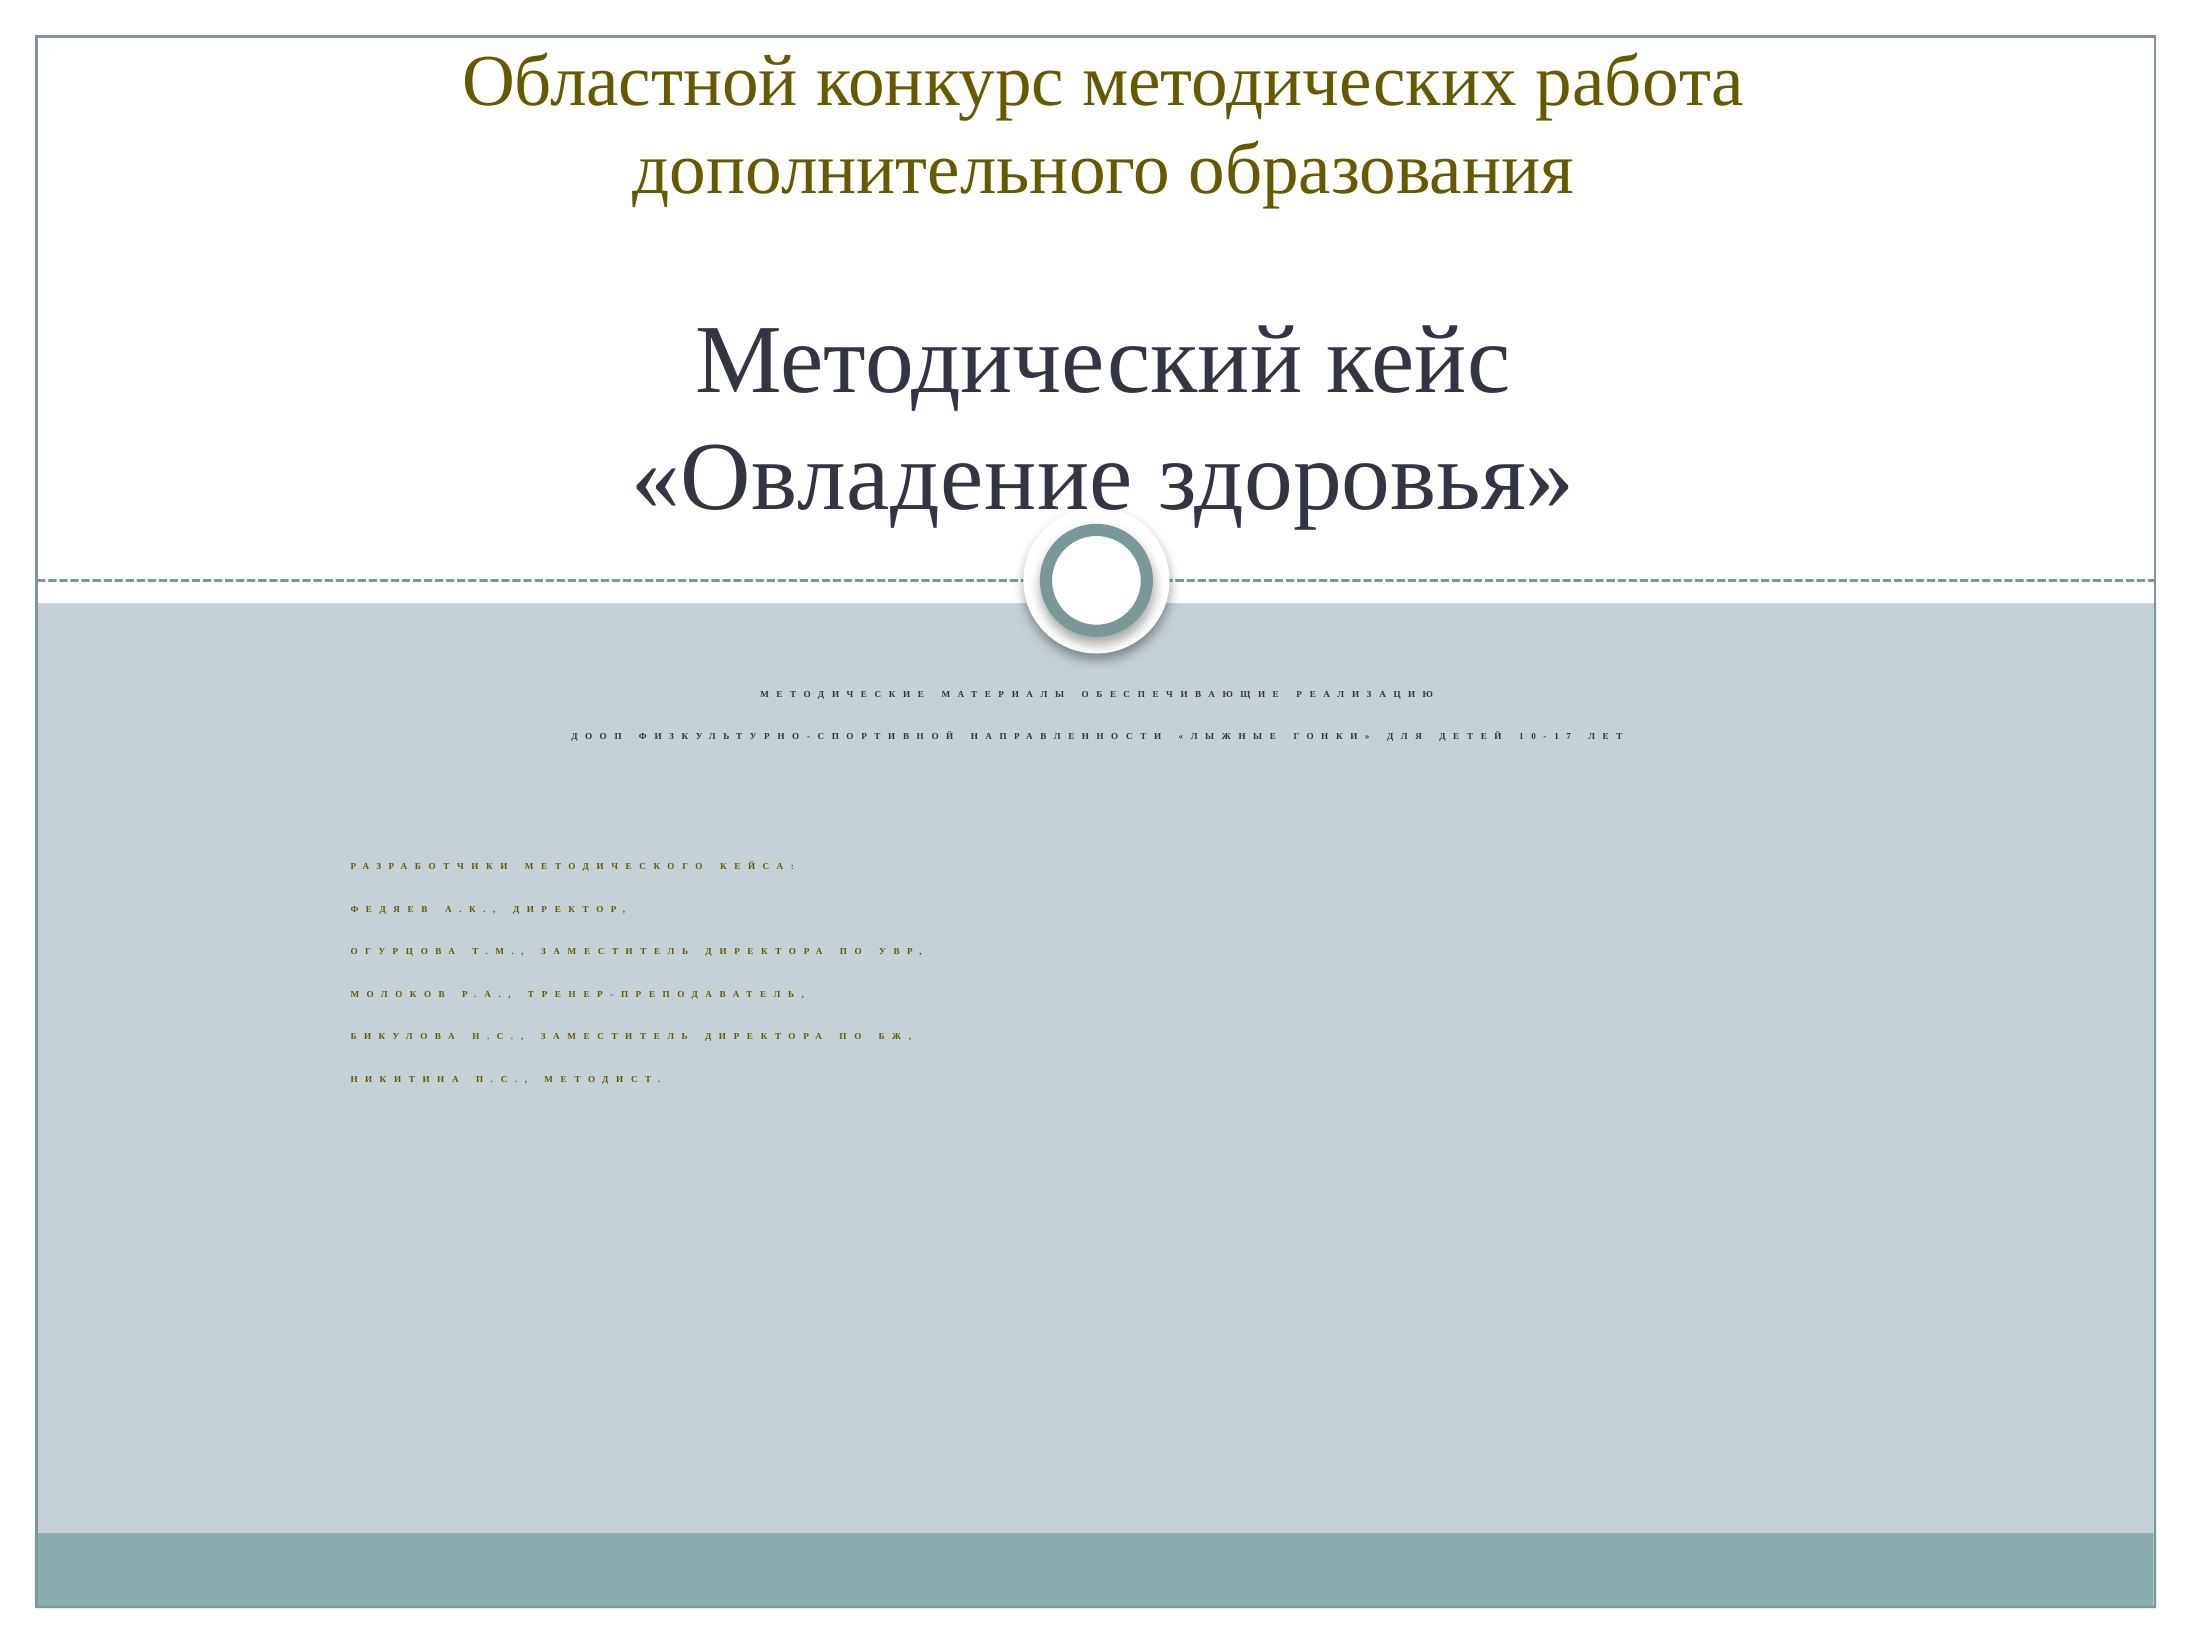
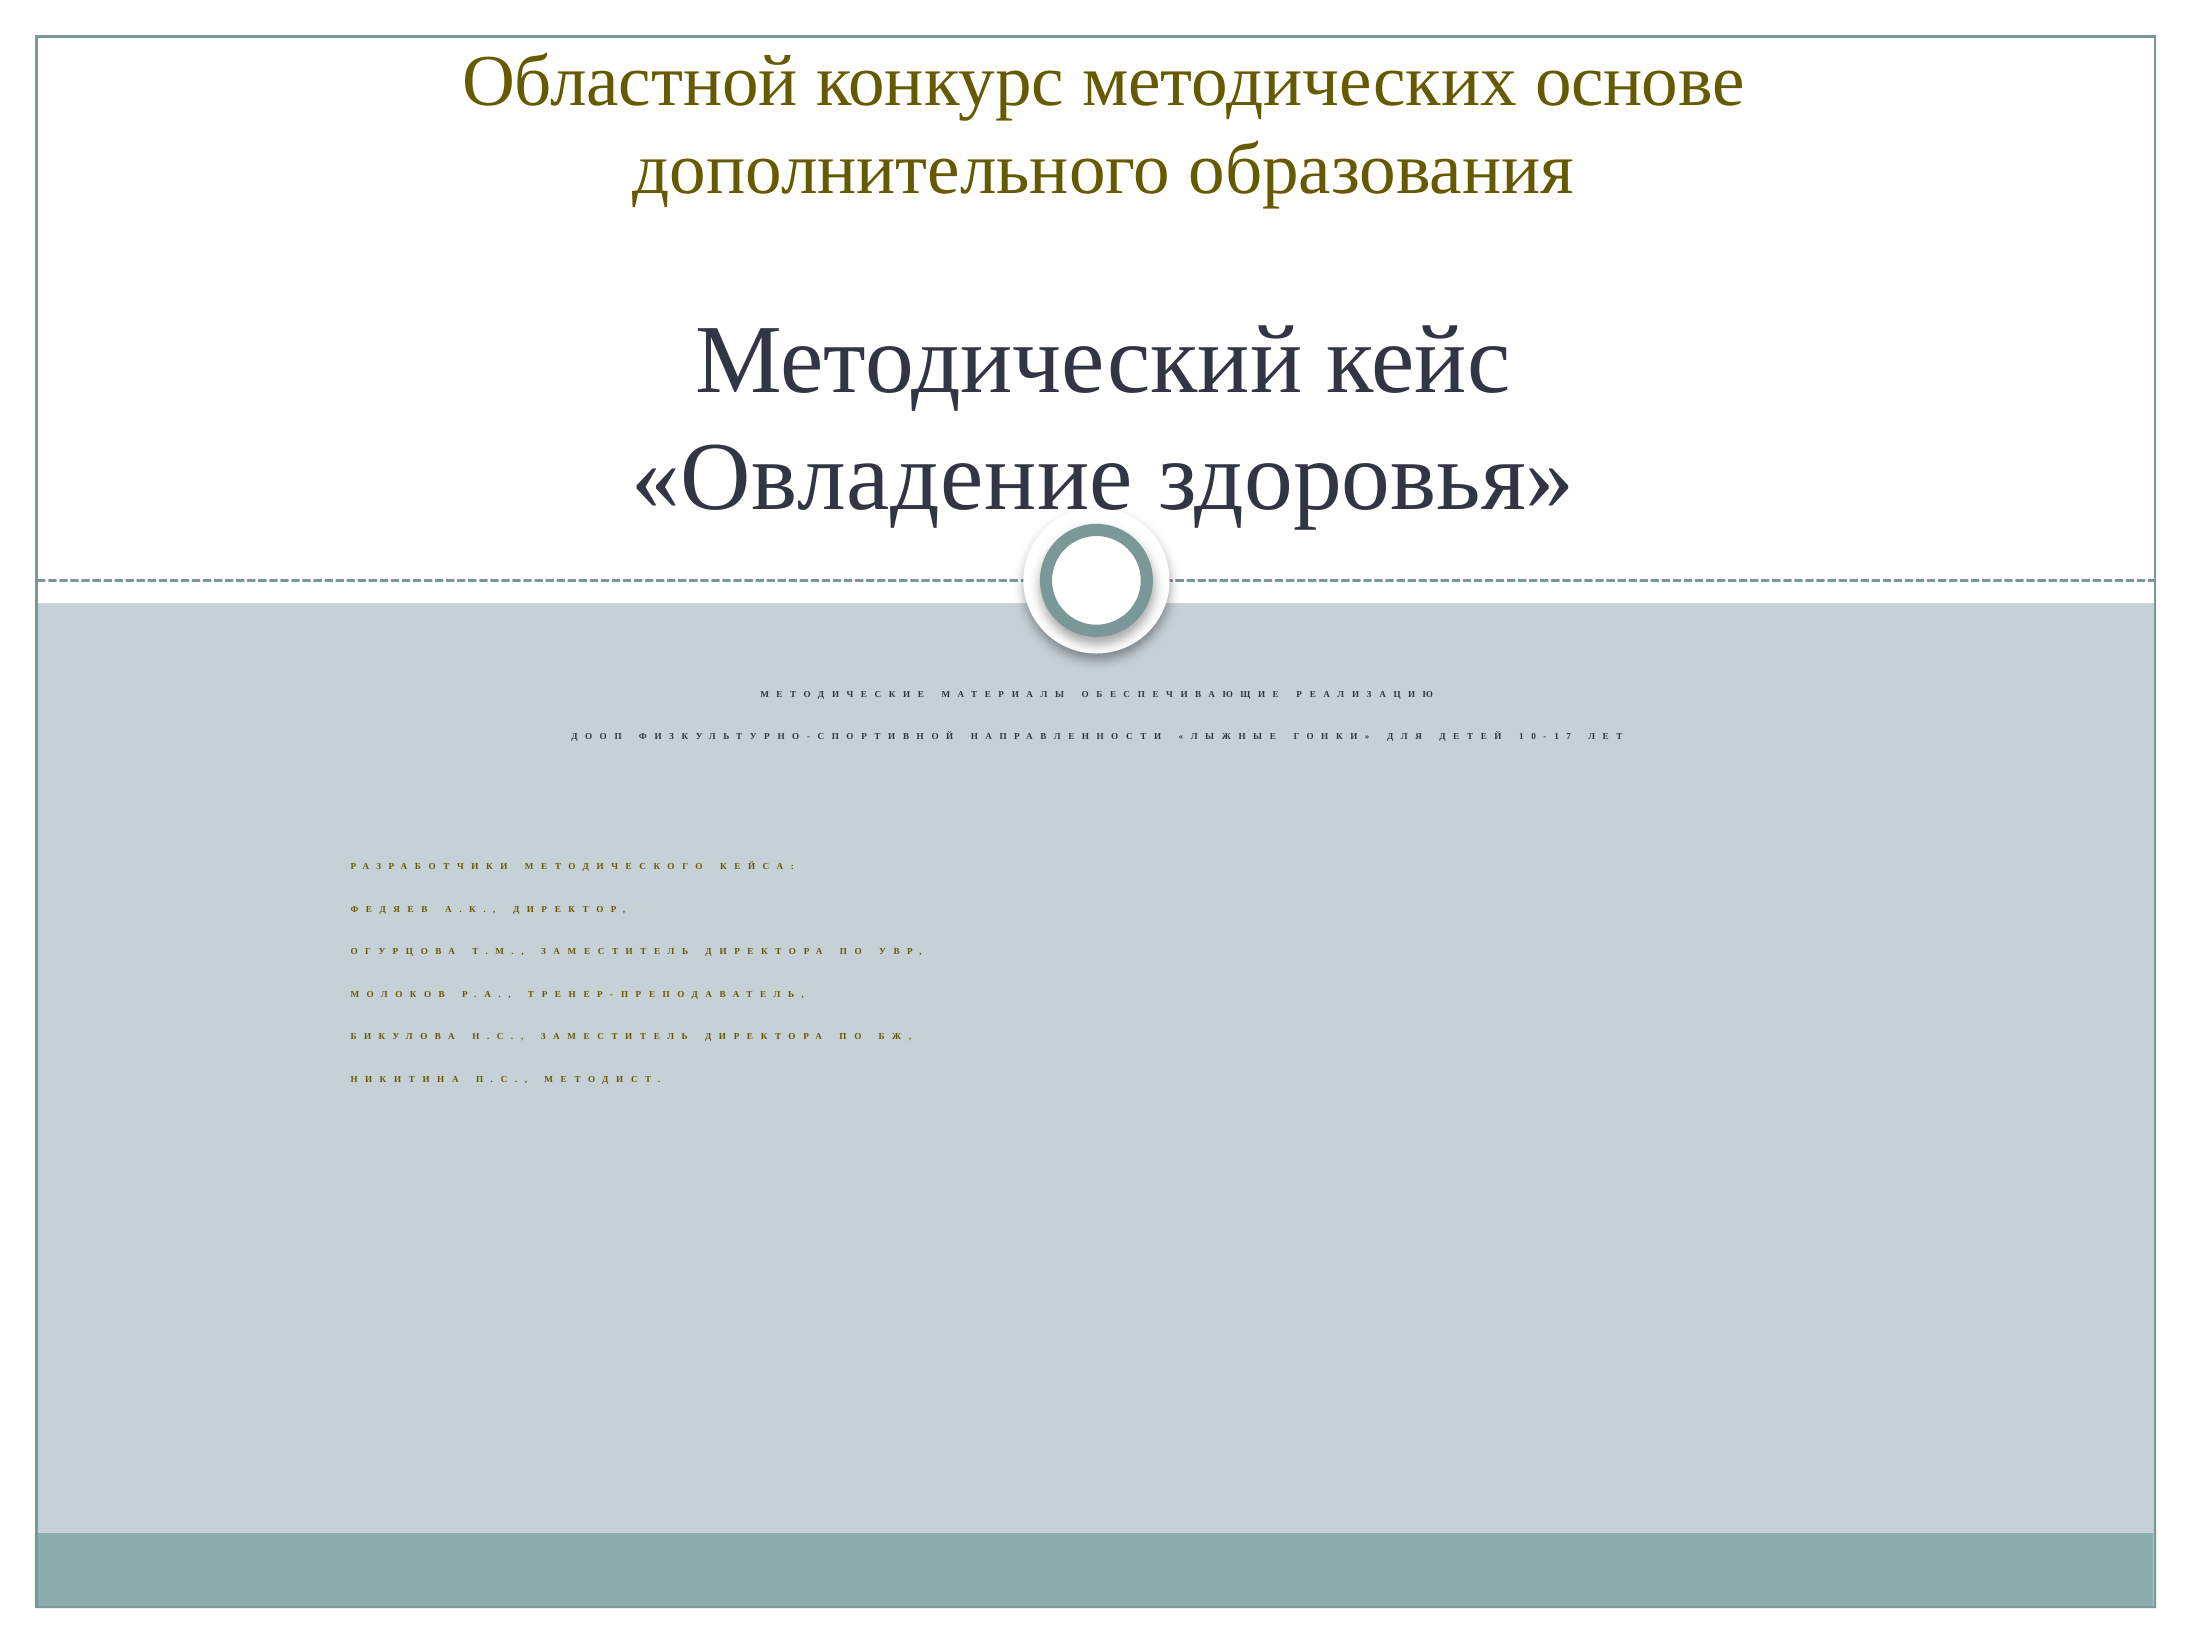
работа: работа -> основе (1640, 81)
